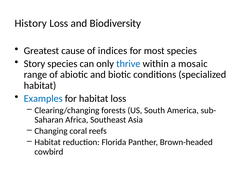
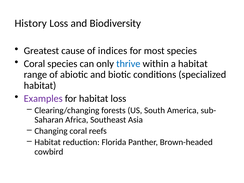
Story: Story -> Coral (34, 64)
a mosaic: mosaic -> habitat (193, 64)
Examples colour: blue -> purple (43, 99)
